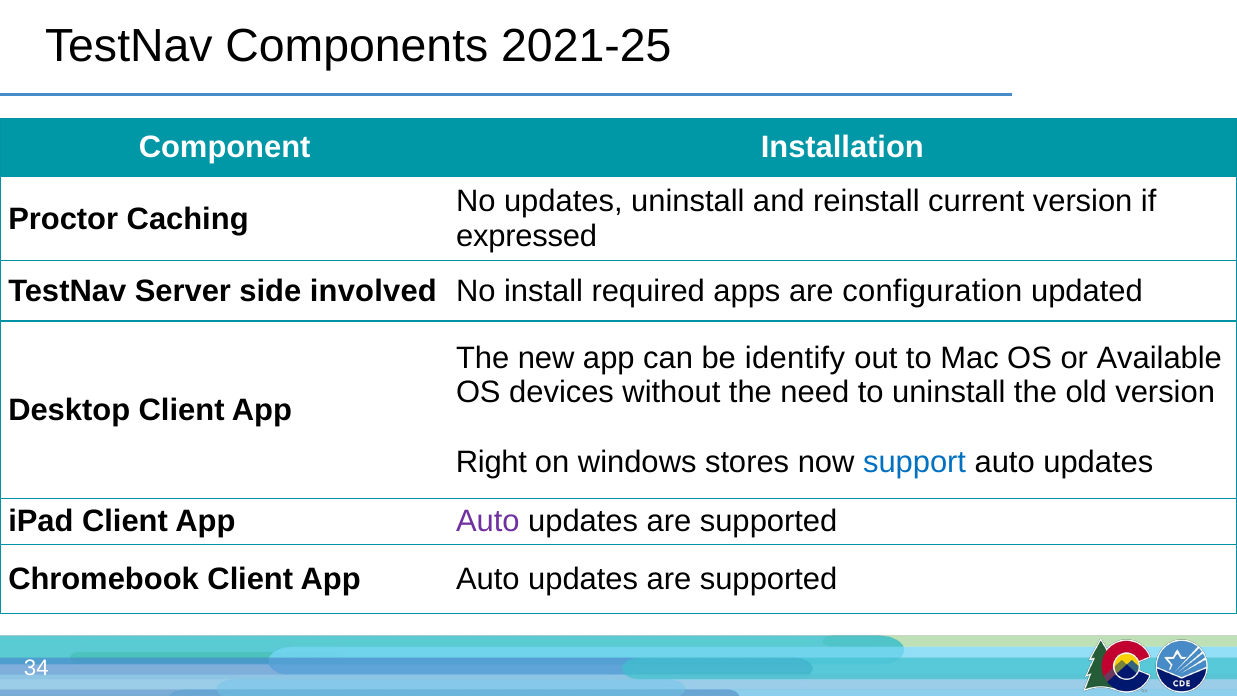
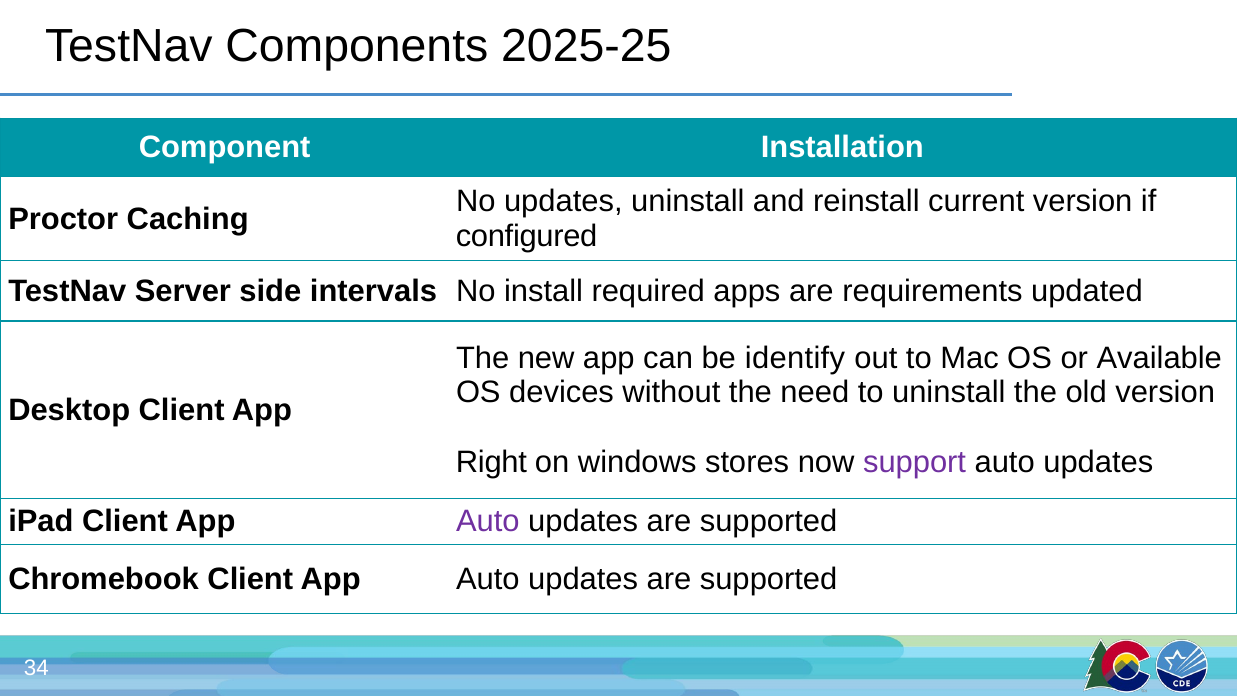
2021-25: 2021-25 -> 2025-25 (586, 46)
expressed: expressed -> configured (527, 236)
involved: involved -> intervals (374, 291)
configuration: configuration -> requirements (932, 291)
support colour: blue -> purple (915, 462)
